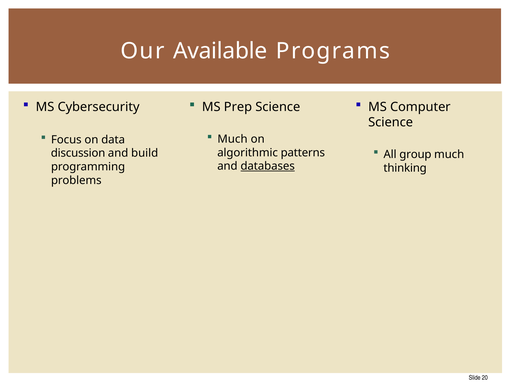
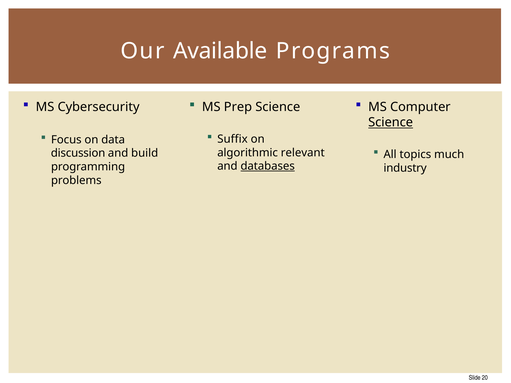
Science underline: none -> present (391, 123)
Much: Much -> Suffix (233, 139)
group: group -> topics (415, 154)
patterns: patterns -> relevant (303, 153)
thinking: thinking -> industry (405, 168)
